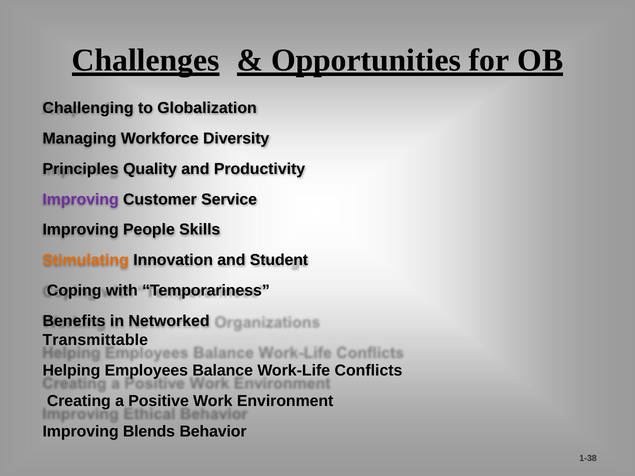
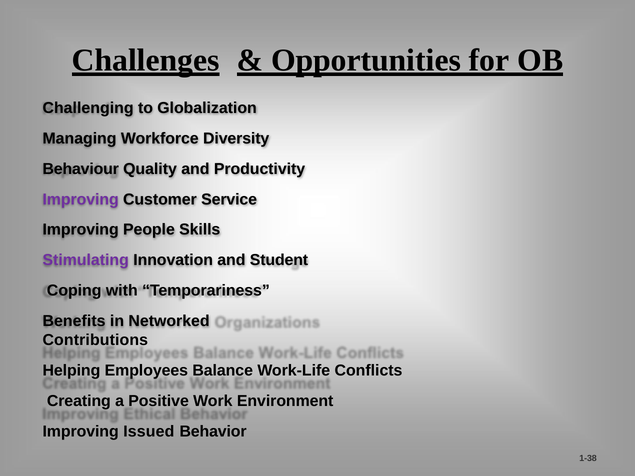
Principles: Principles -> Behaviour (81, 169)
Stimulating colour: orange -> purple (86, 260)
Transmittable: Transmittable -> Contributions (95, 340)
Blends: Blends -> Issued (149, 432)
